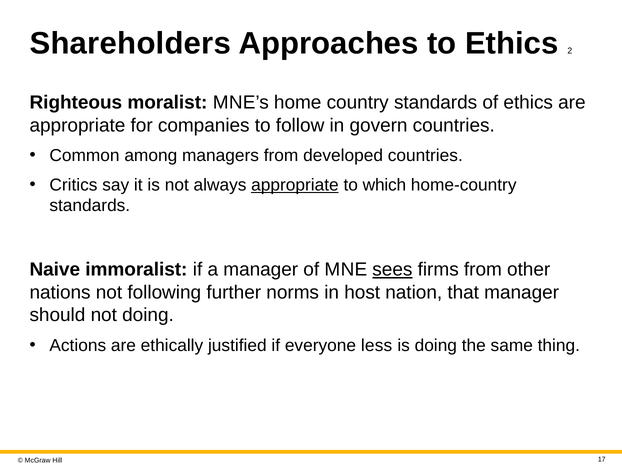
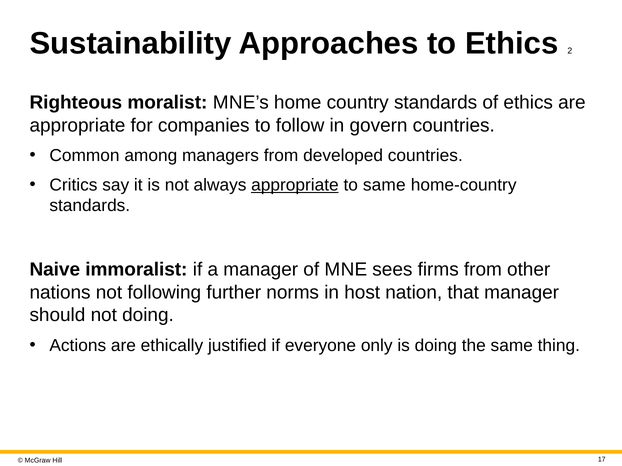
Shareholders: Shareholders -> Sustainability (130, 44)
to which: which -> same (384, 185)
sees underline: present -> none (392, 270)
less: less -> only (377, 346)
